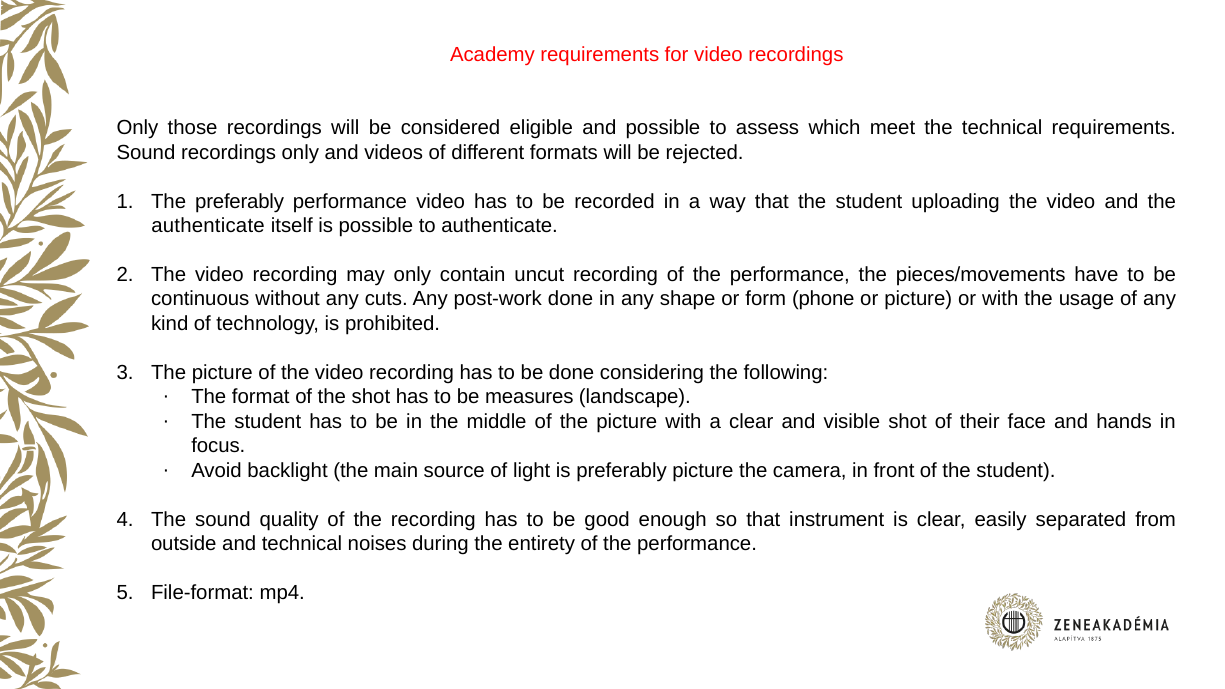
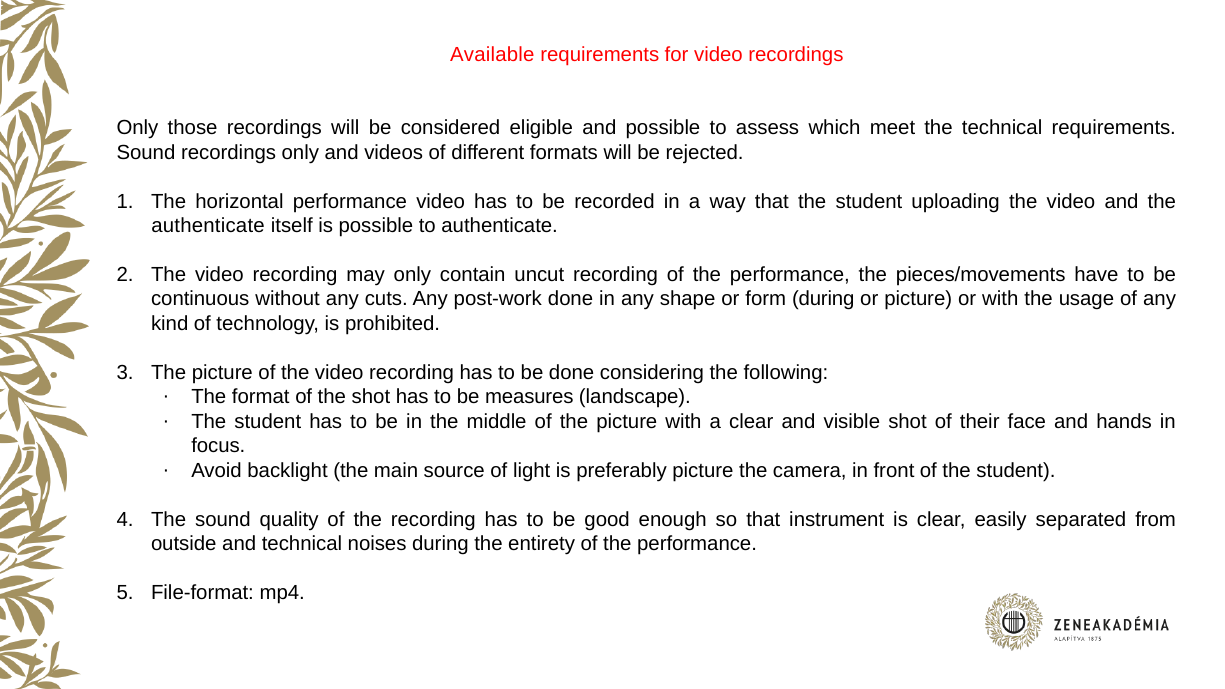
Academy: Academy -> Available (492, 54)
The preferably: preferably -> horizontal (239, 201)
form phone: phone -> during (823, 299)
